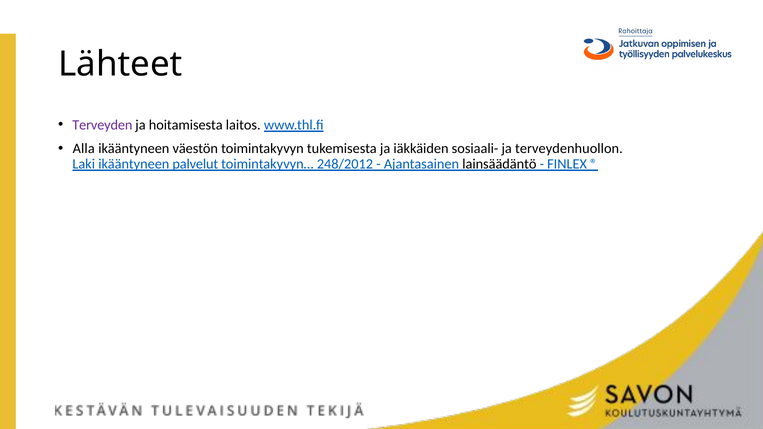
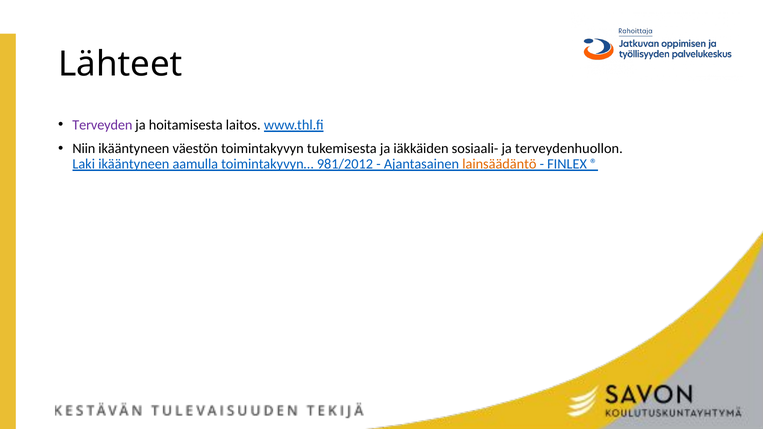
Alla: Alla -> Niin (84, 148)
palvelut: palvelut -> aamulla (195, 164)
248/2012: 248/2012 -> 981/2012 (345, 164)
lainsäädäntö colour: black -> orange (499, 164)
